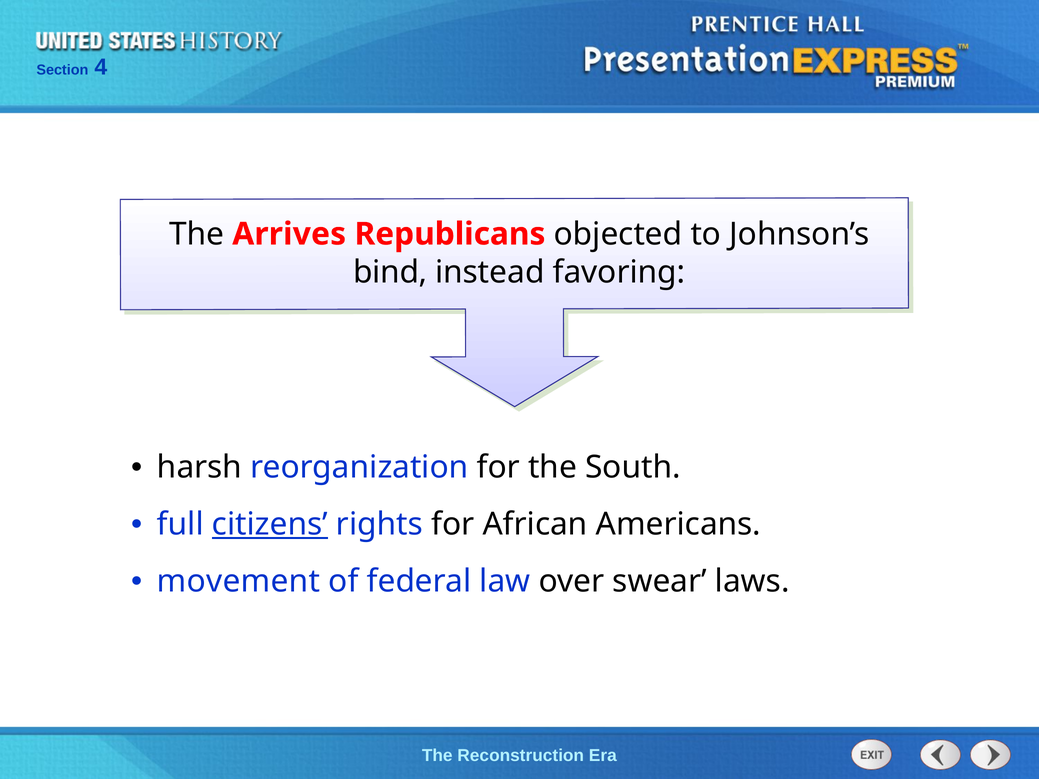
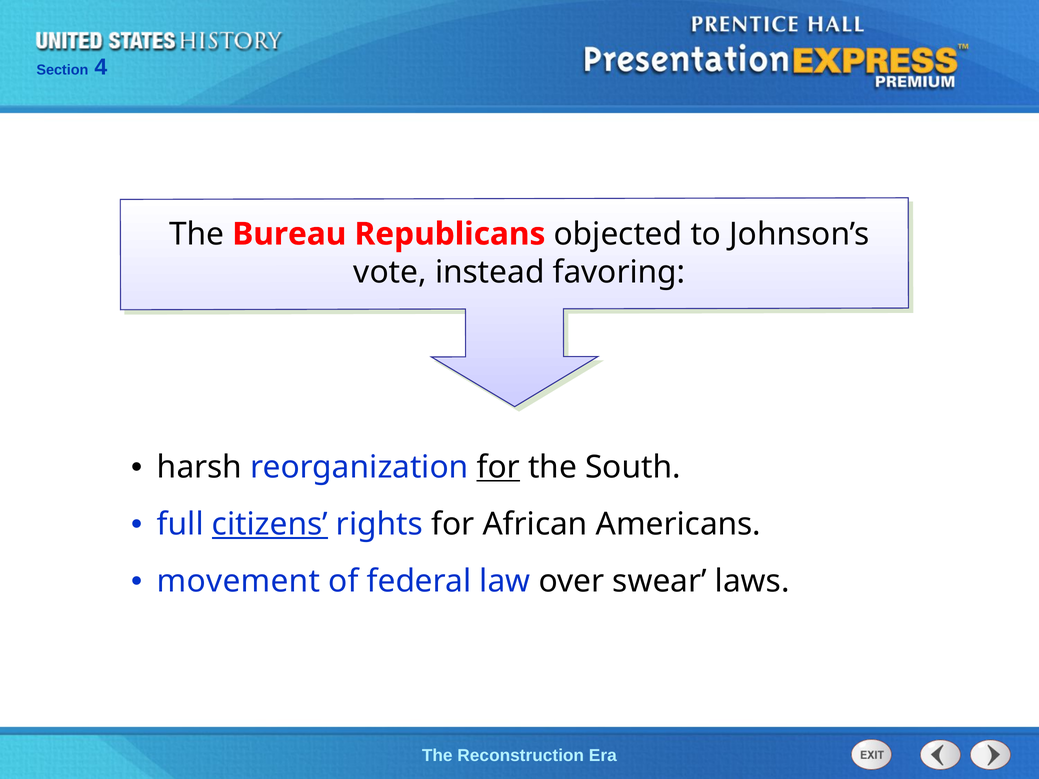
Arrives: Arrives -> Bureau (289, 234)
bind: bind -> vote (390, 272)
for underline: none -> present (498, 467)
